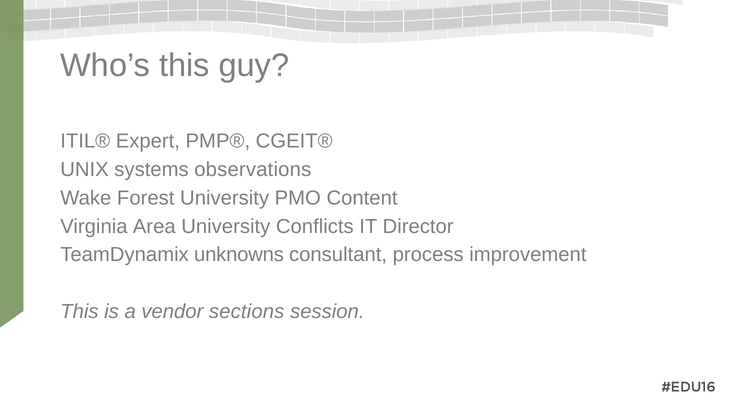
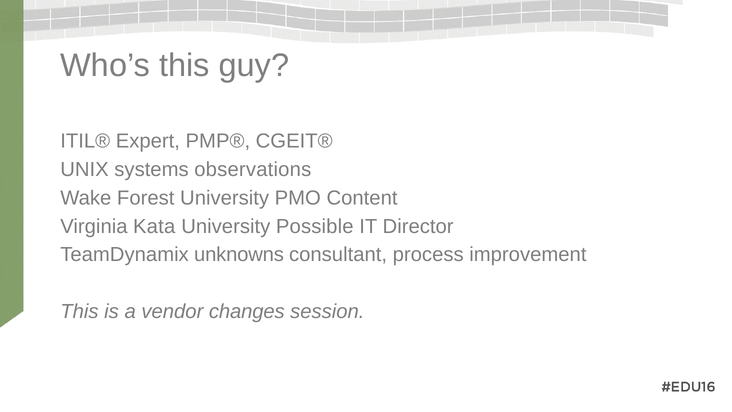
Area: Area -> Kata (154, 226)
Conflicts: Conflicts -> Possible (315, 226)
sections: sections -> changes (247, 312)
